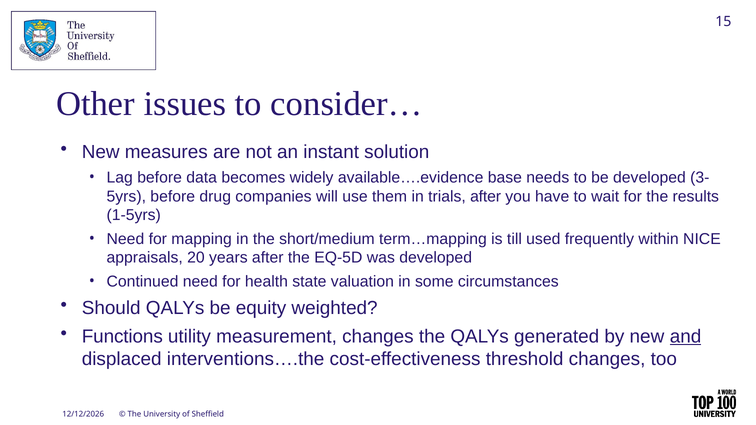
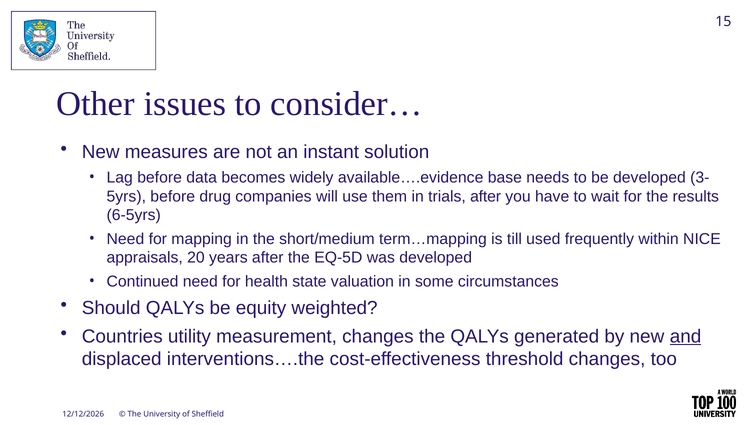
1-5yrs: 1-5yrs -> 6-5yrs (134, 215)
Functions: Functions -> Countries (122, 337)
